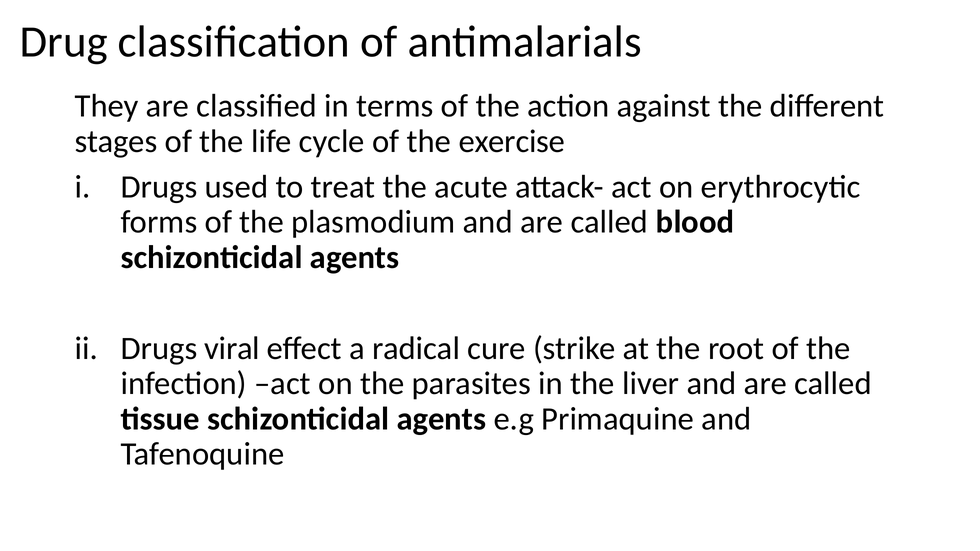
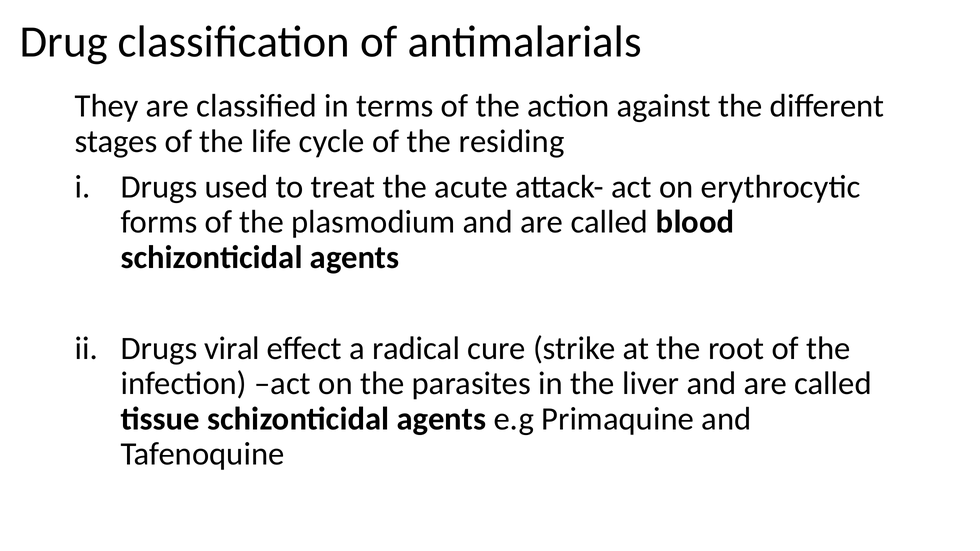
exercise: exercise -> residing (512, 141)
